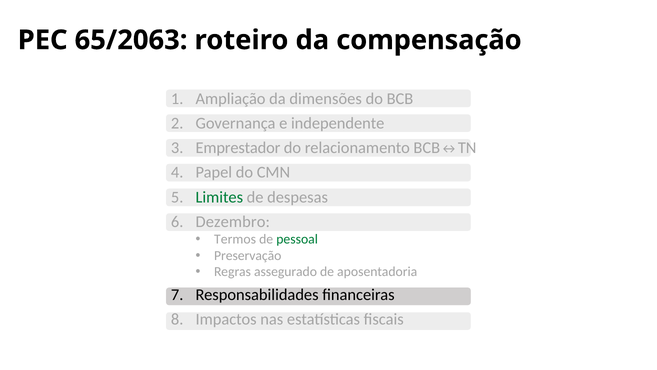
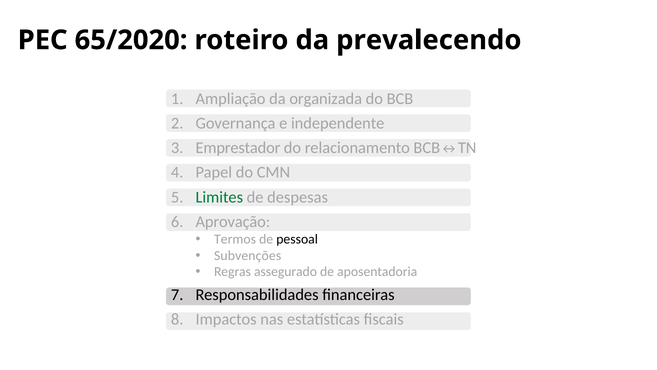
65/2063: 65/2063 -> 65/2020 (131, 40)
compensação: compensação -> prevalecendo (429, 40)
dimensões: dimensões -> organizada (326, 99)
Dezembro: Dezembro -> Aprovação (233, 222)
pessoal colour: green -> black (297, 239)
Preservação: Preservação -> Subvenções (248, 255)
